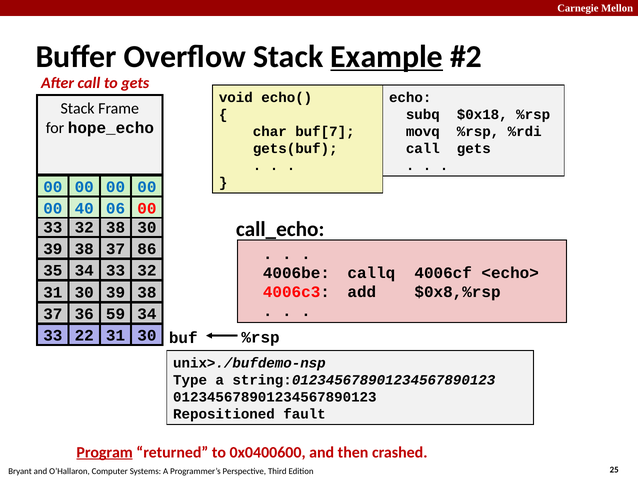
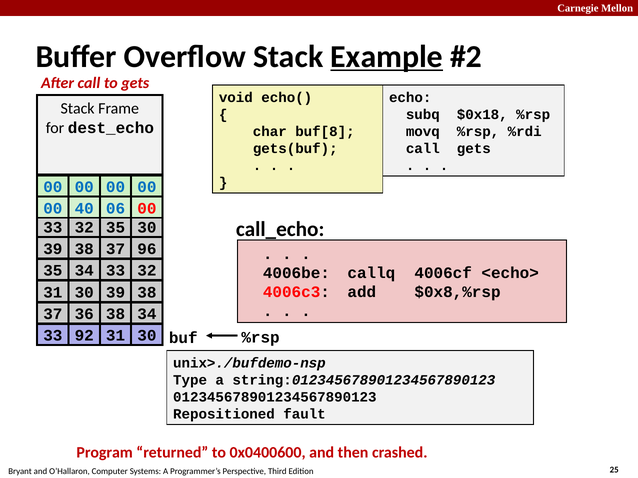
hope_echo: hope_echo -> dest_echo (111, 128)
buf[7: buf[7 -> buf[8 (325, 132)
32 38: 38 -> 35 (116, 227)
86: 86 -> 96 (147, 249)
36 59: 59 -> 38 (116, 314)
22: 22 -> 92 (84, 336)
Program underline: present -> none (105, 453)
